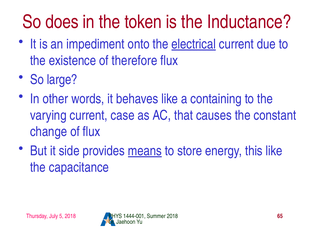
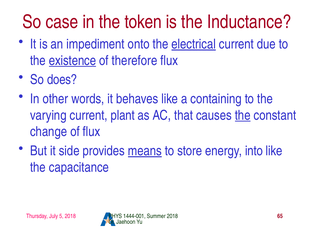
does: does -> case (62, 22)
existence underline: none -> present (72, 61)
large: large -> does (62, 80)
case: case -> plant (123, 116)
the underline: none -> present (243, 116)
this: this -> into (254, 151)
